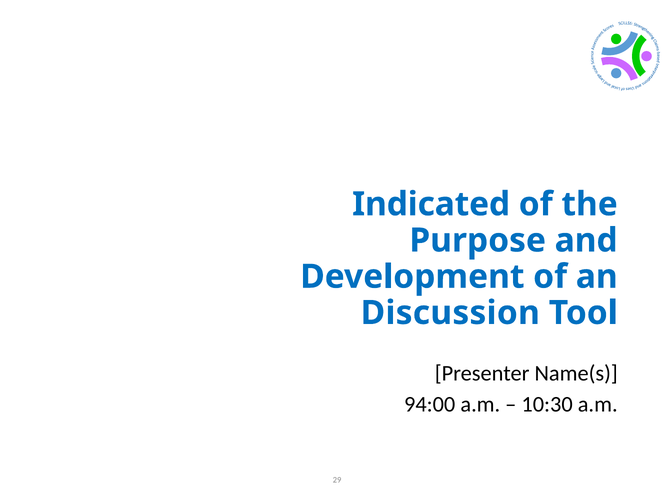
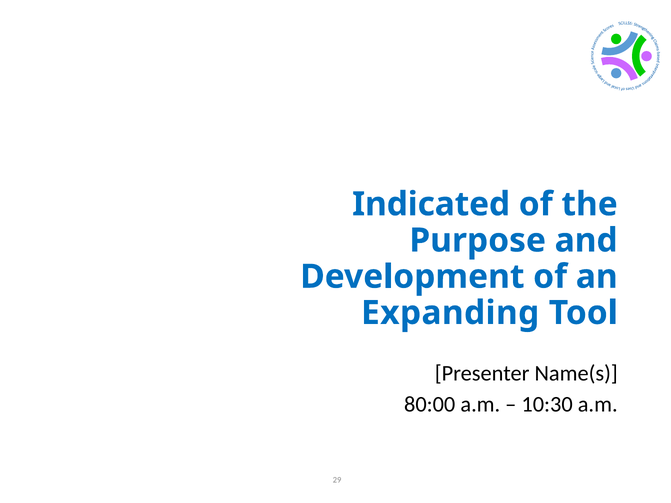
Discussion: Discussion -> Expanding (450, 313)
94:00: 94:00 -> 80:00 (430, 405)
